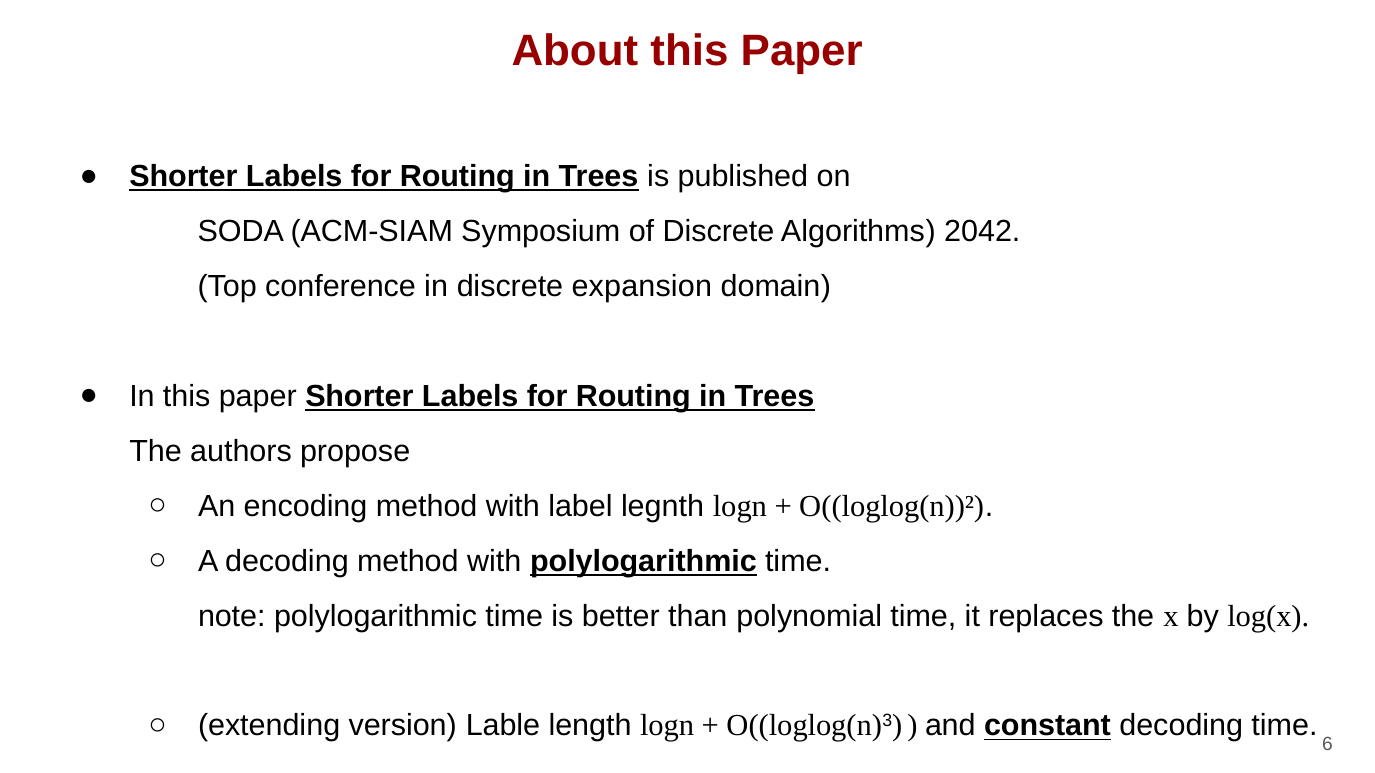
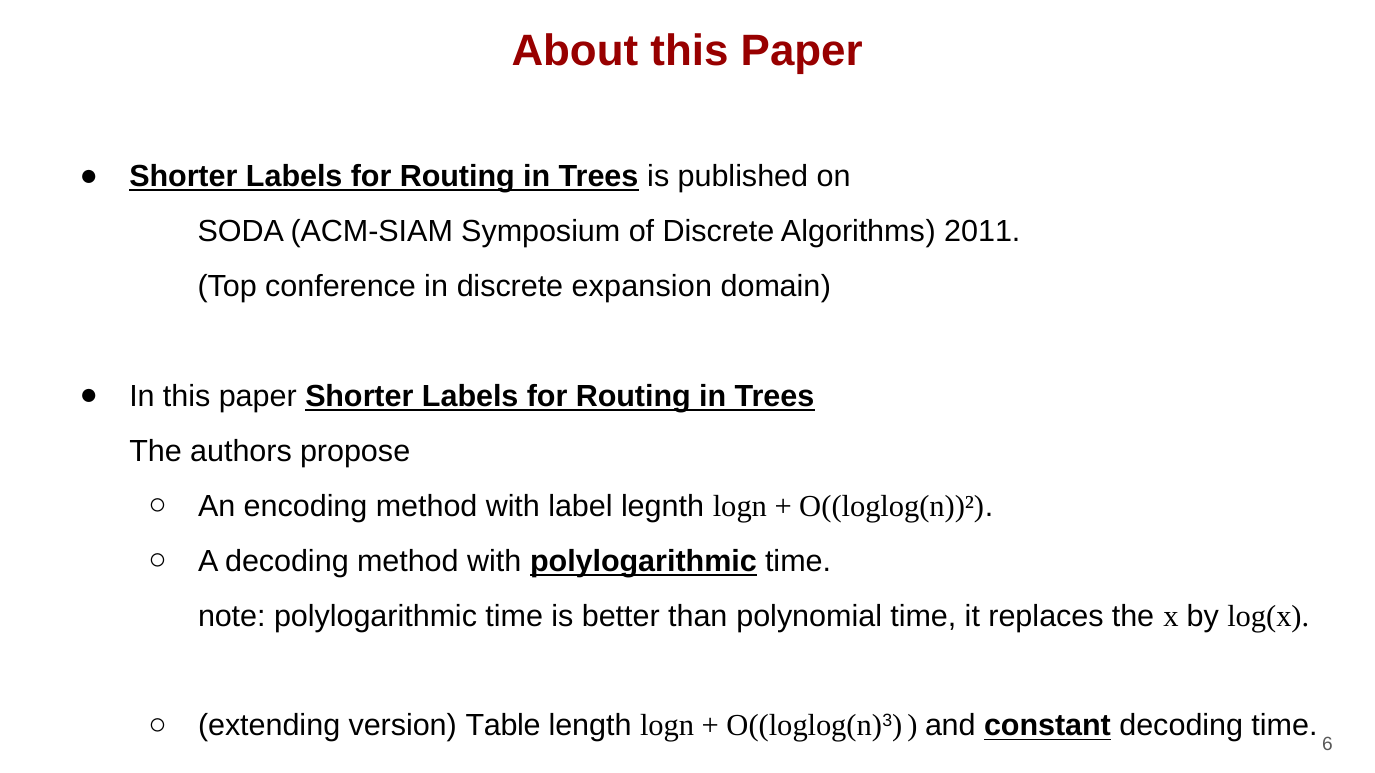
2042: 2042 -> 2011 (982, 232)
Lable: Lable -> Table (503, 726)
